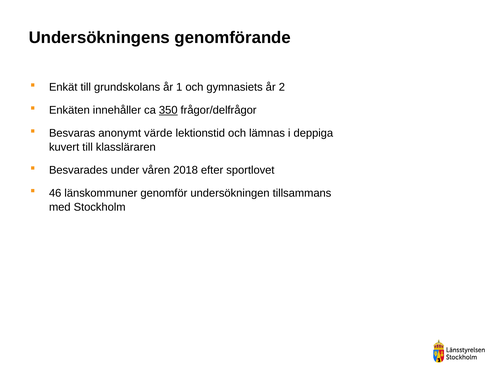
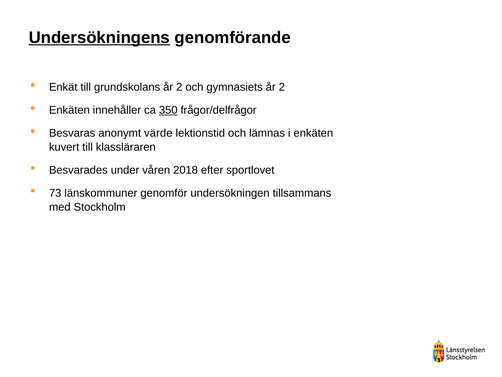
Undersökningens underline: none -> present (99, 37)
grundskolans år 1: 1 -> 2 (179, 87)
i deppiga: deppiga -> enkäten (313, 133)
46: 46 -> 73 (55, 193)
